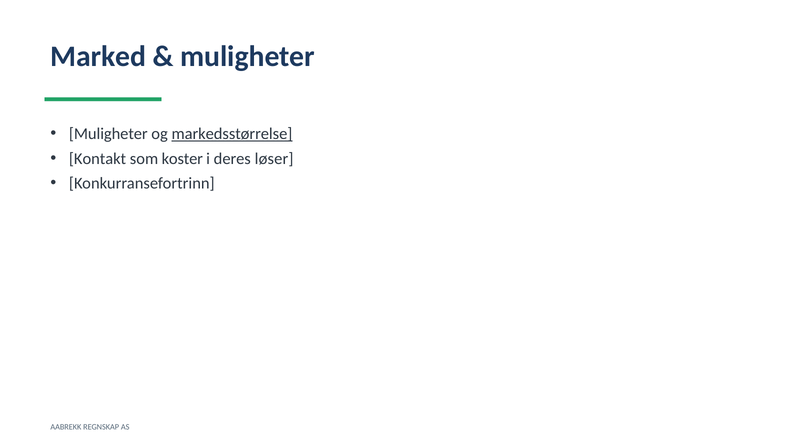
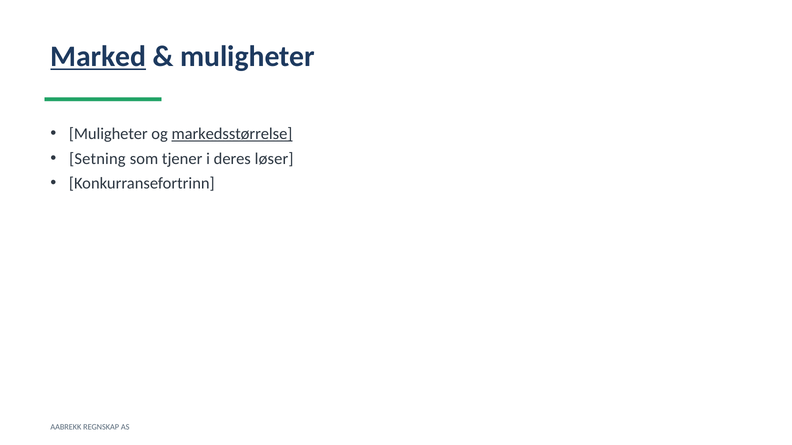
Marked underline: none -> present (98, 57)
Kontakt: Kontakt -> Setning (97, 159)
koster: koster -> tjener (182, 159)
